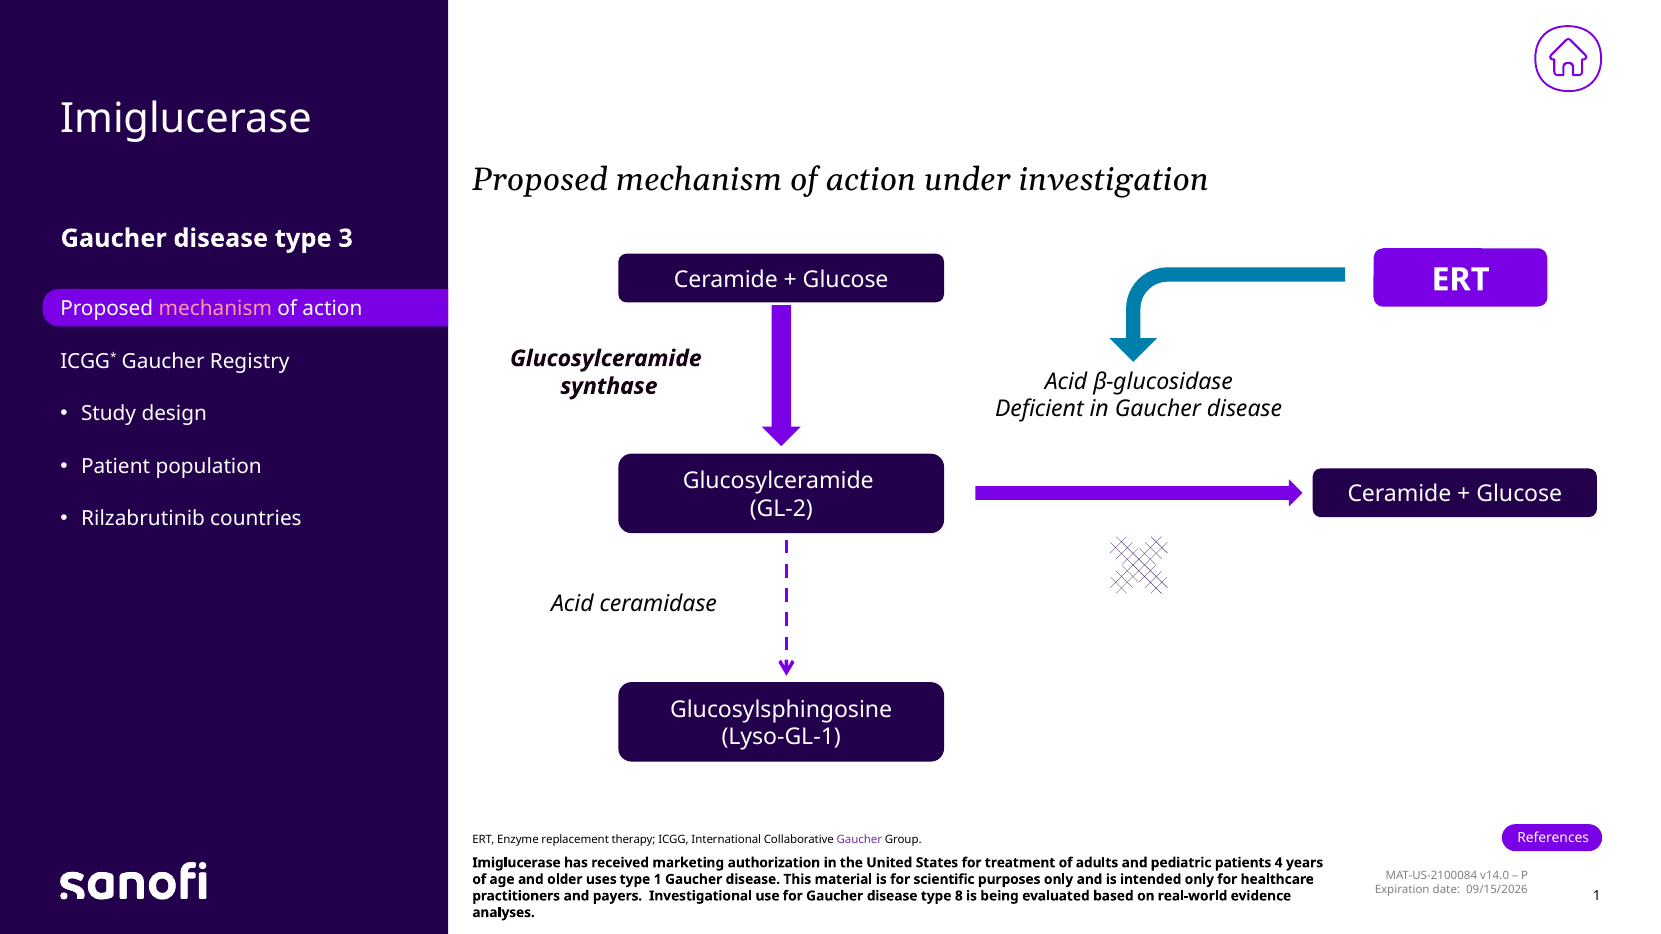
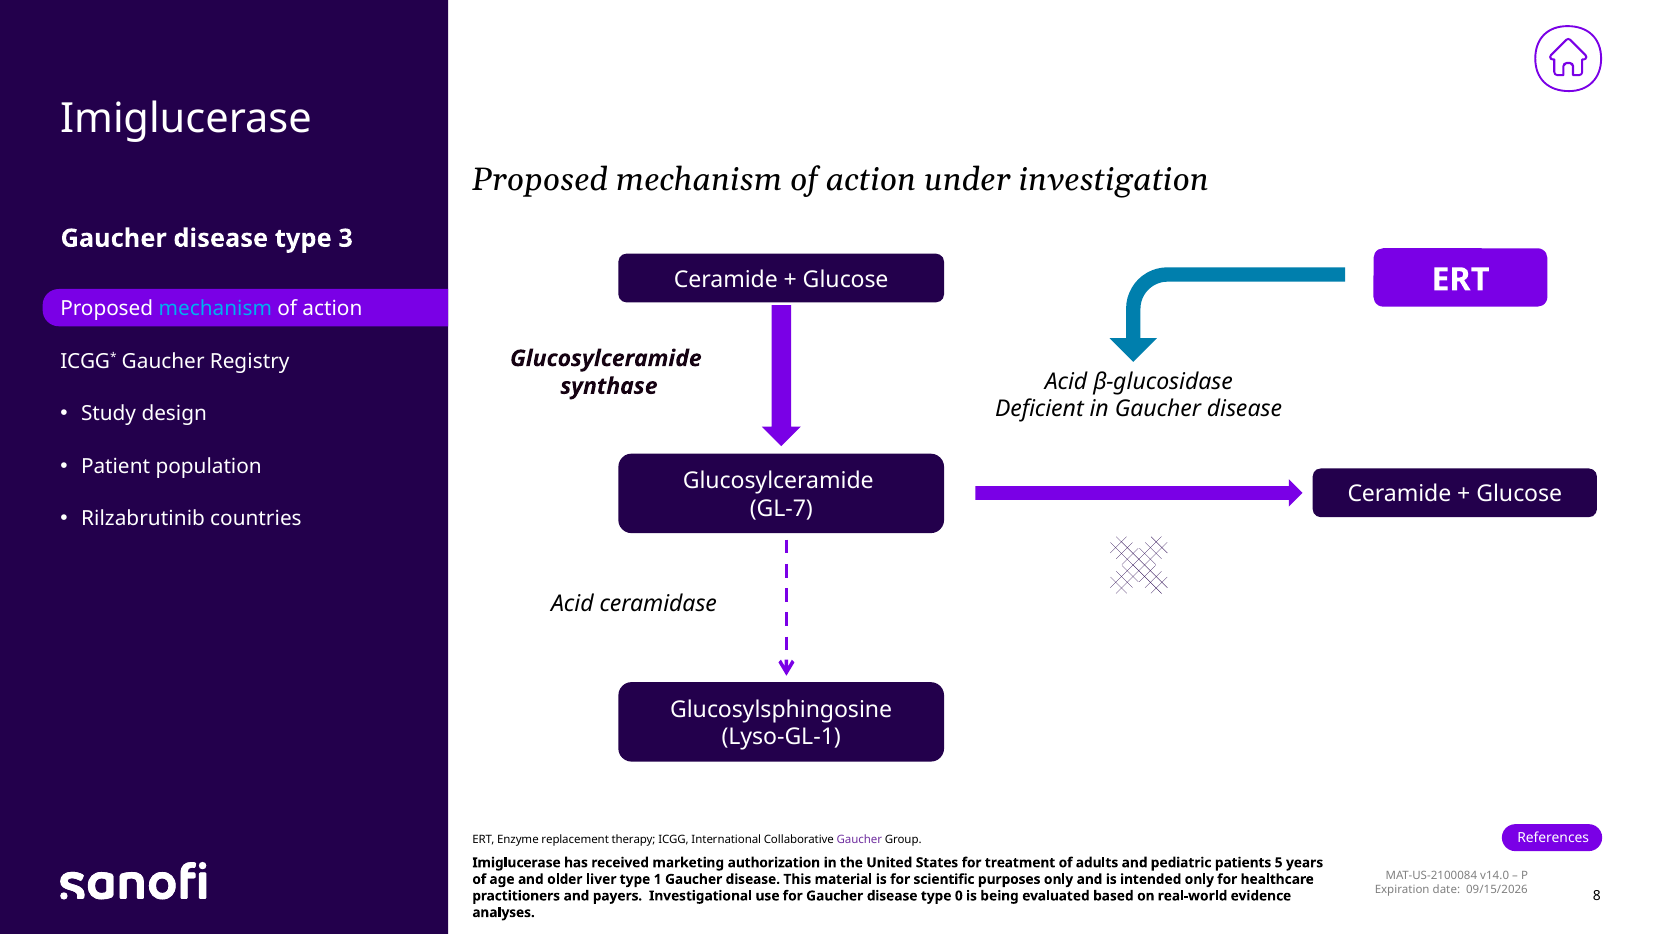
mechanism colour: pink -> light blue (215, 309)
GL-2: GL-2 -> GL-7 (781, 509)
4: 4 -> 5 (1279, 863)
uses: uses -> liver (601, 880)
1: 1 -> 8 (1597, 896)
8: 8 -> 0 (959, 896)
